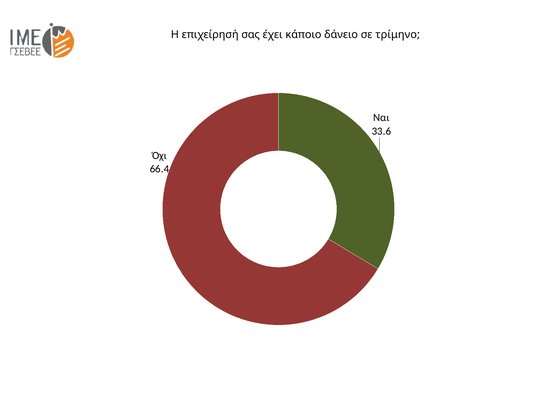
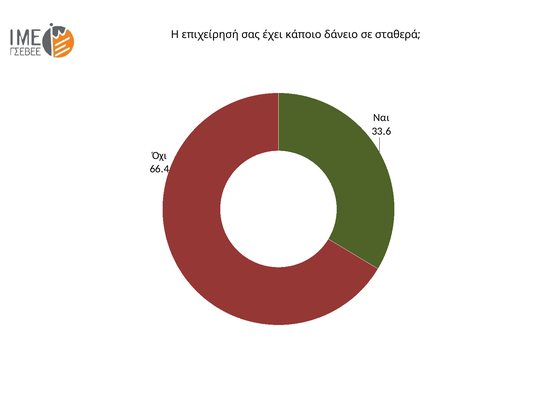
τρίμηνο: τρίμηνο -> σταθερά (398, 35)
